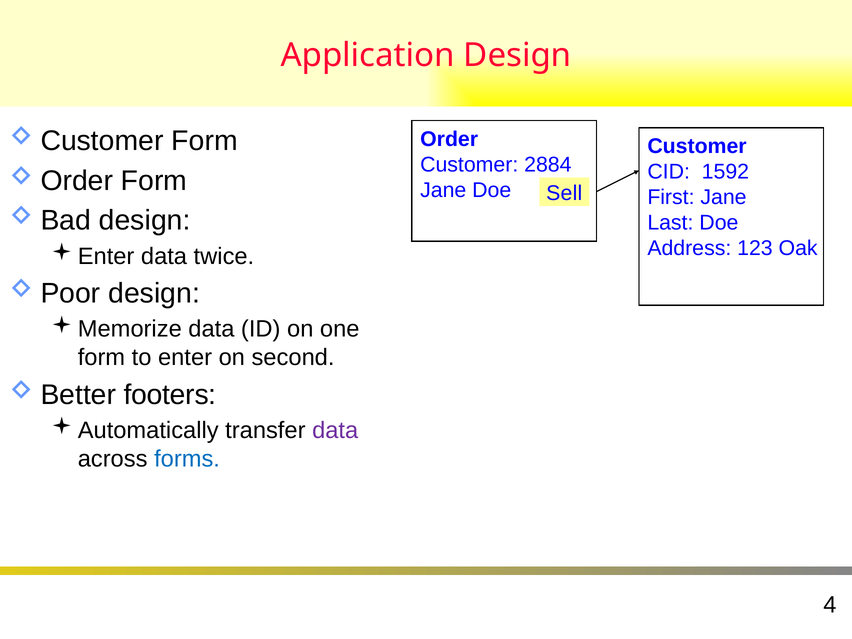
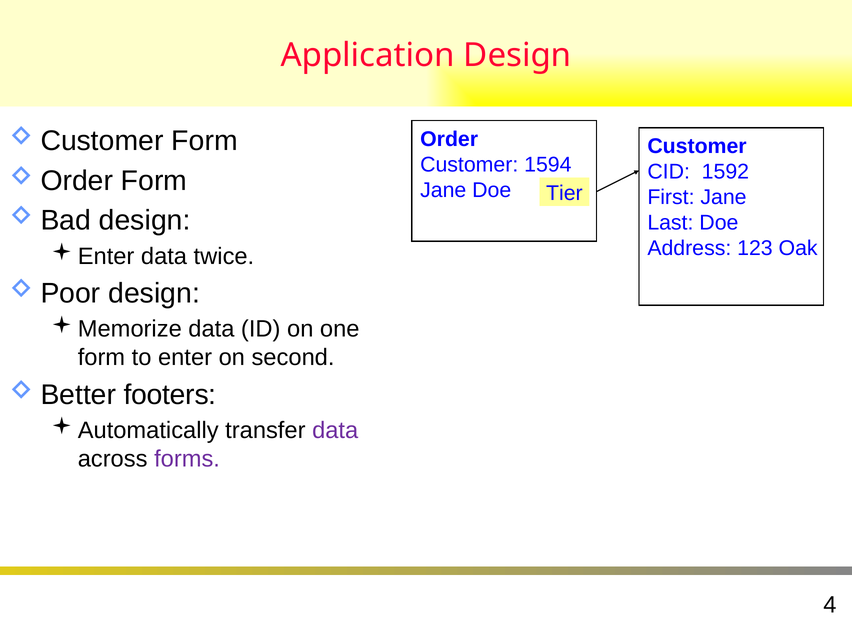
2884: 2884 -> 1594 (548, 165)
Sell: Sell -> Tier (564, 193)
forms colour: blue -> purple (187, 459)
